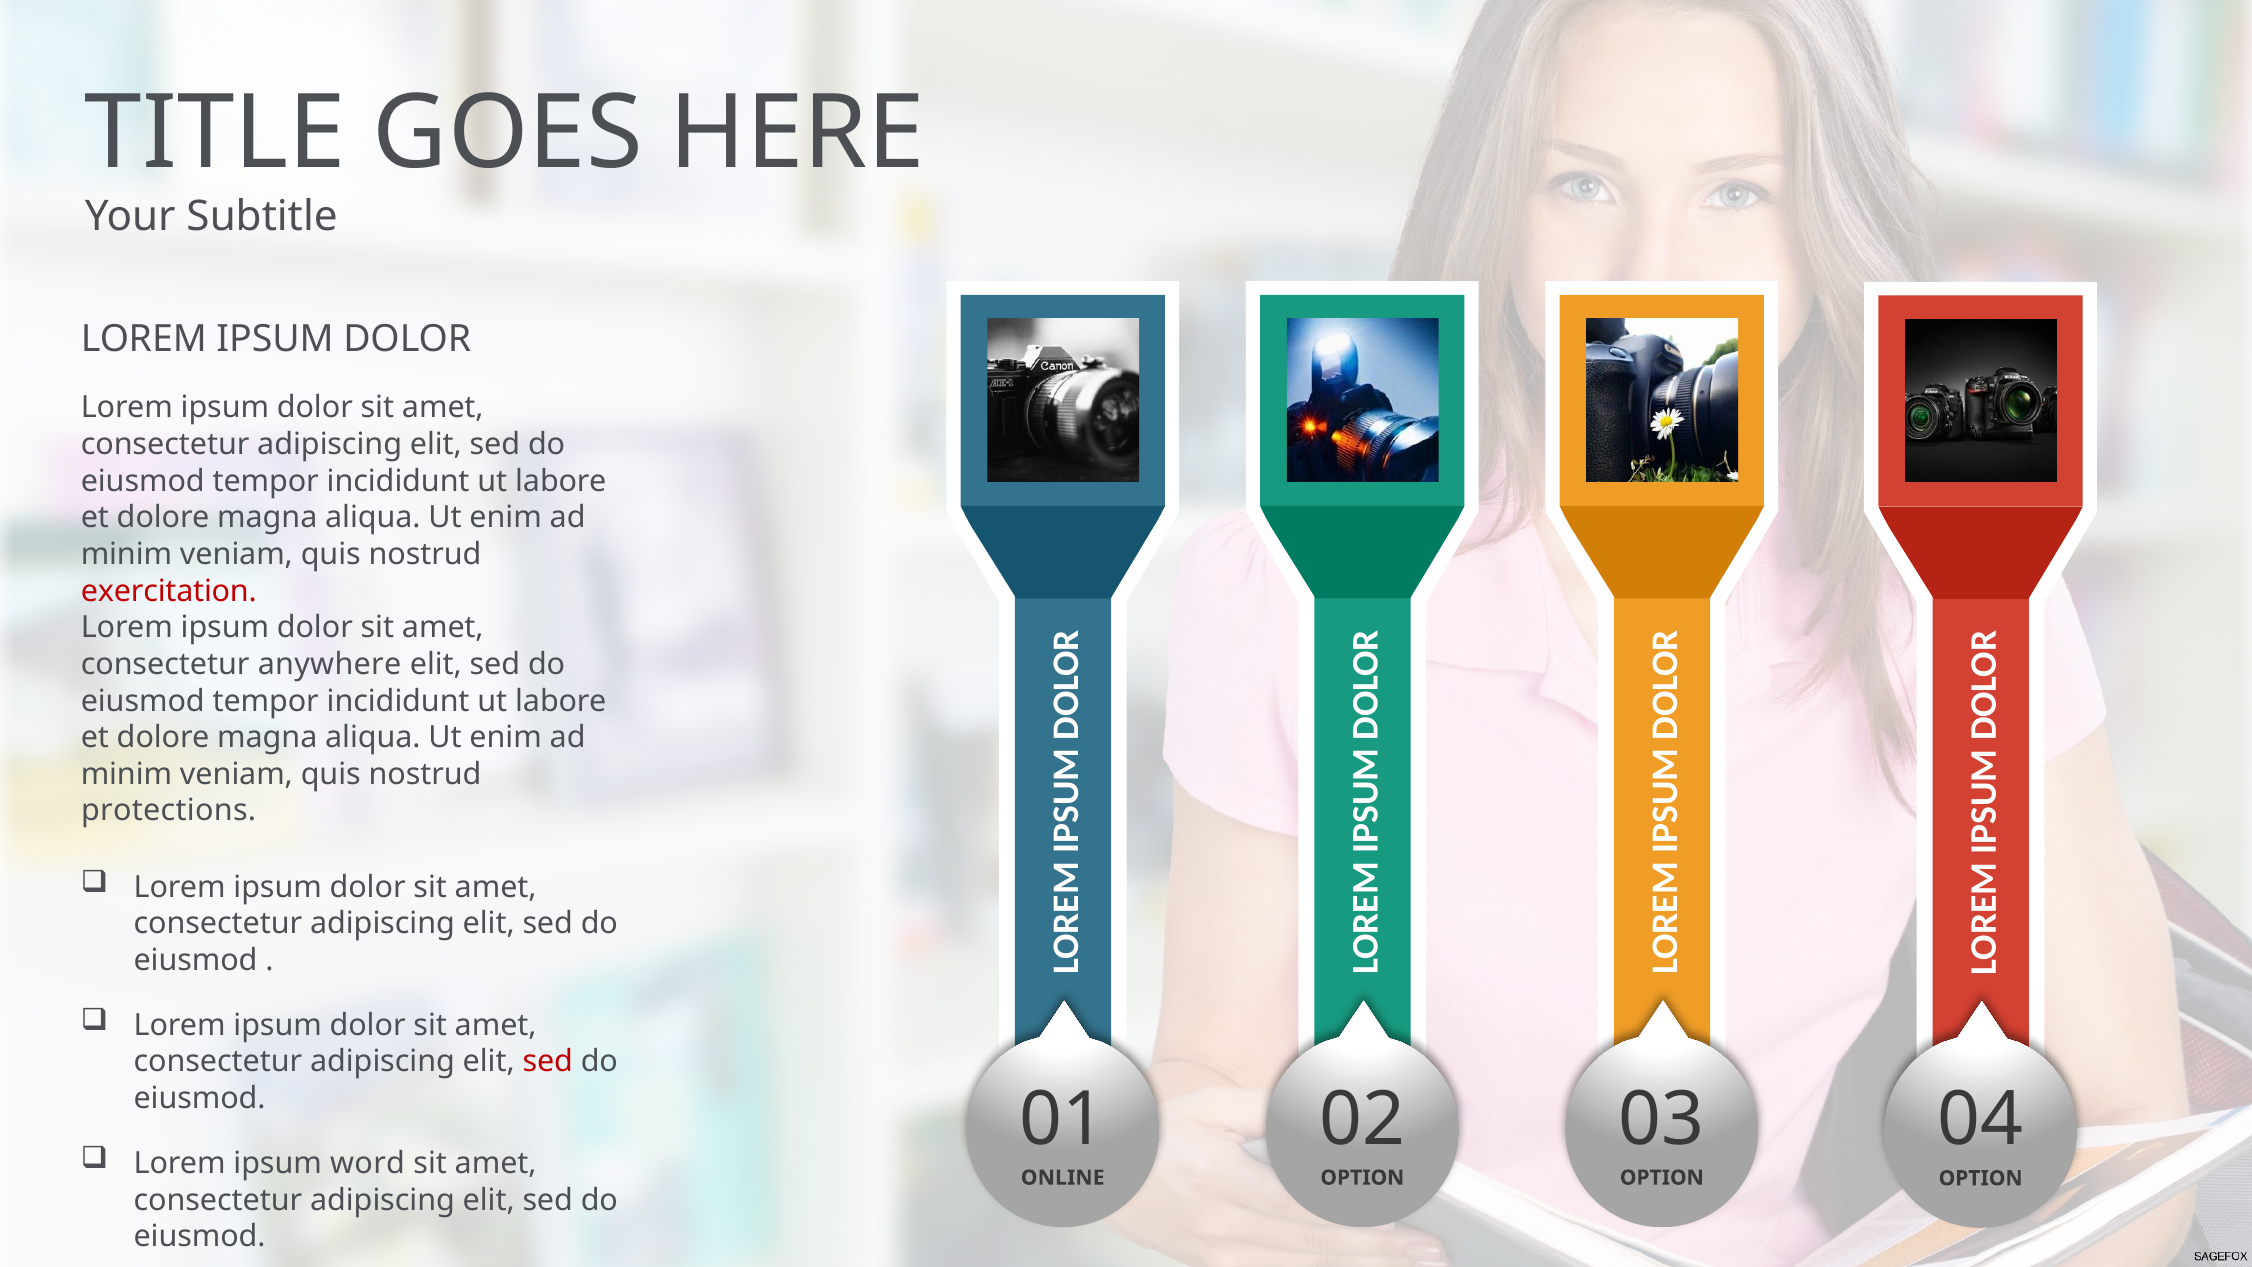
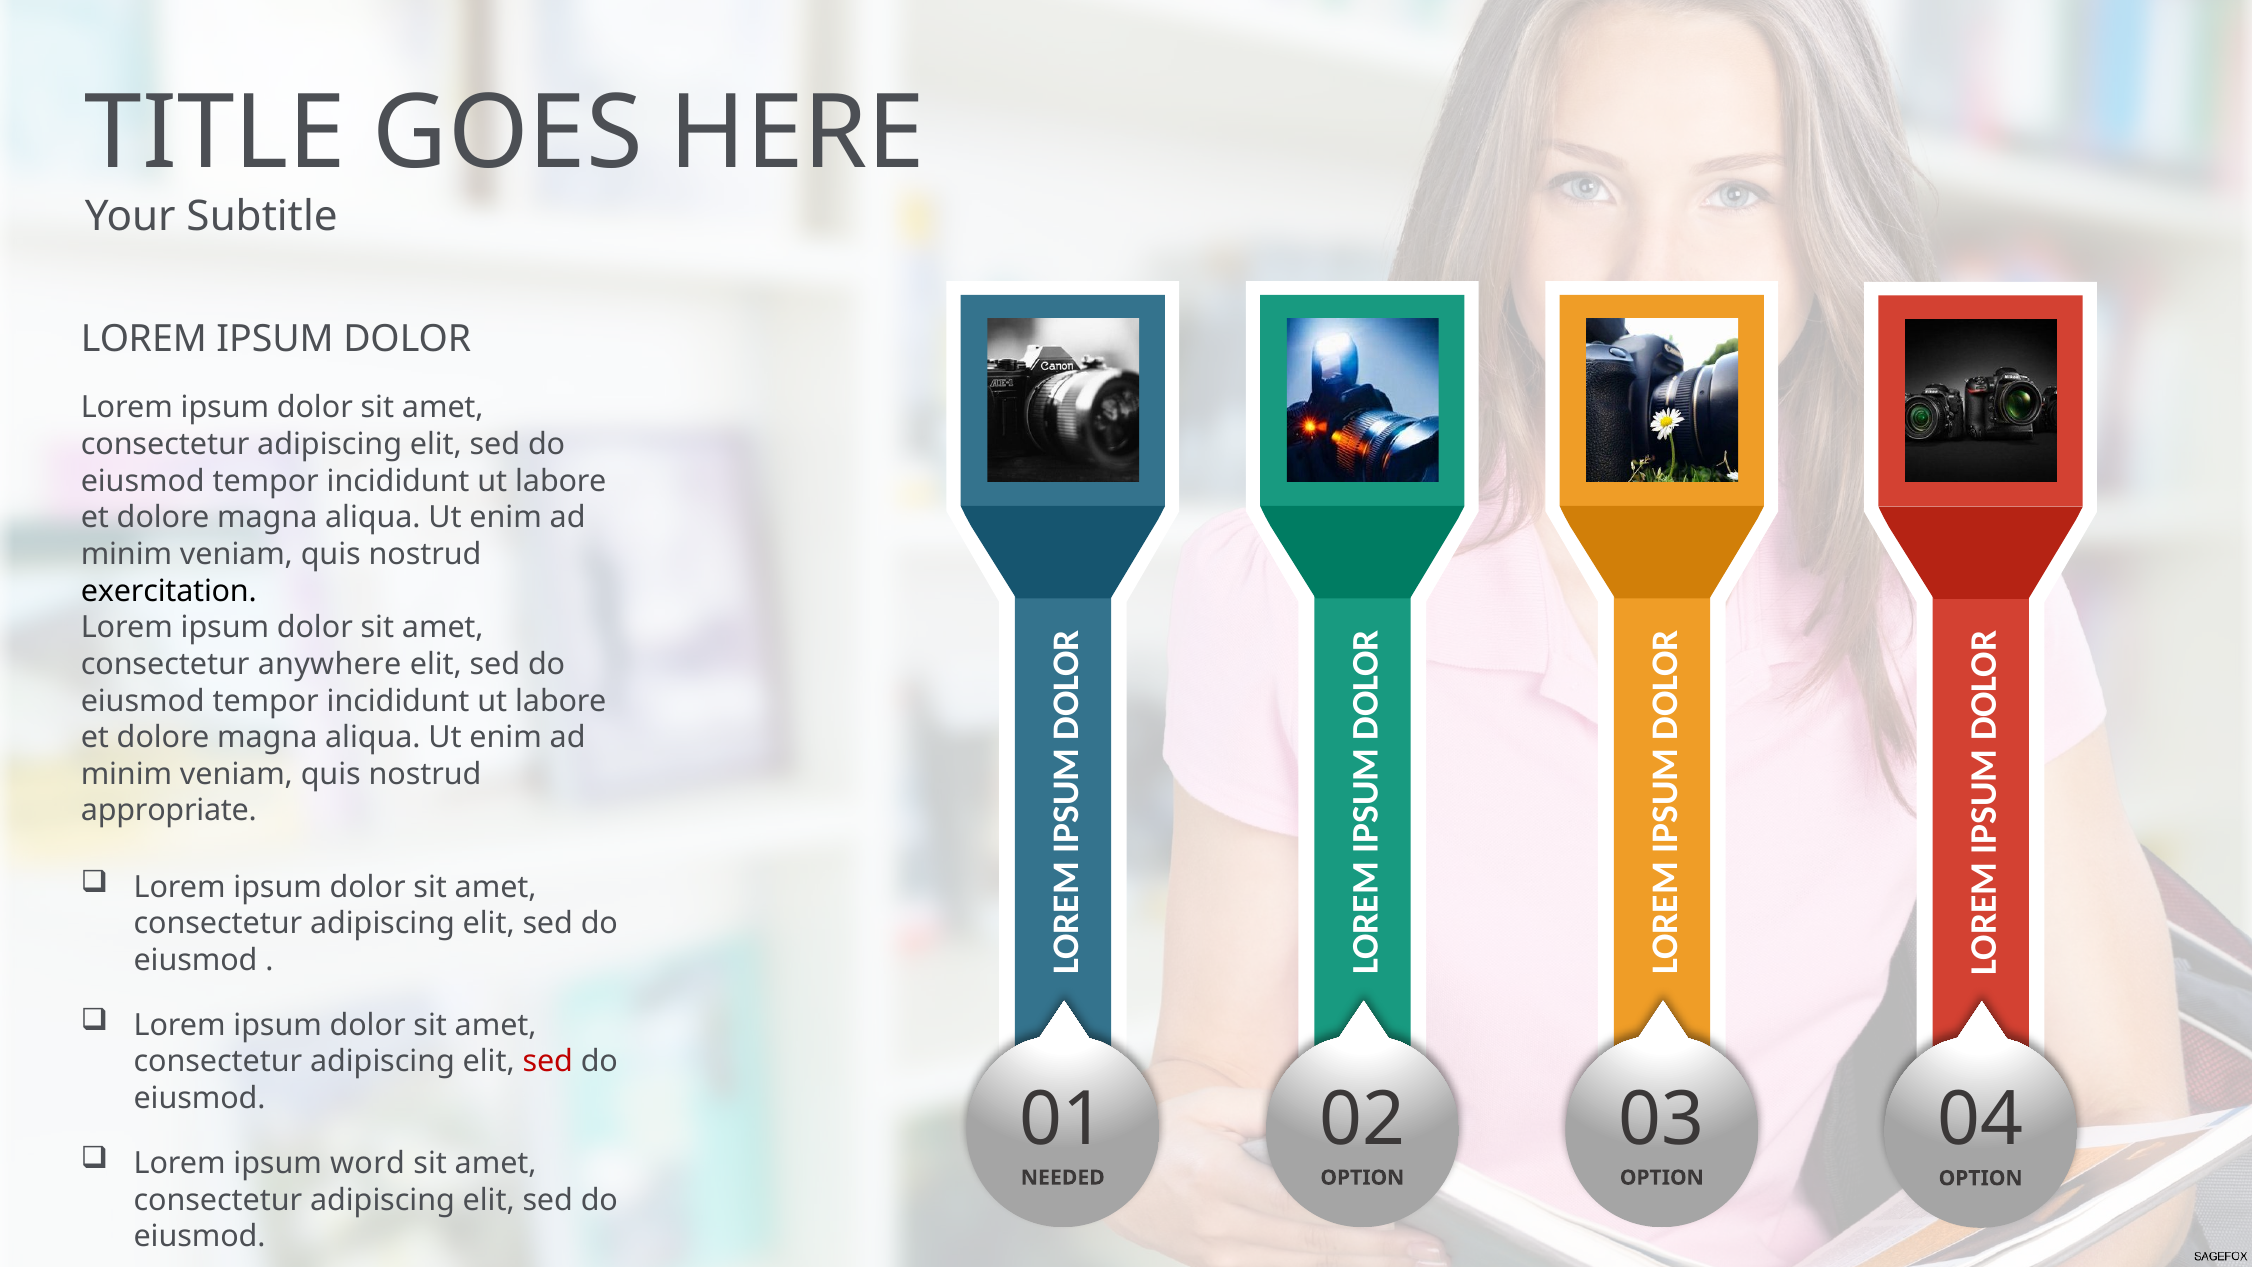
exercitation colour: red -> black (169, 591)
protections: protections -> appropriate (169, 811)
ONLINE: ONLINE -> NEEDED (1063, 1177)
